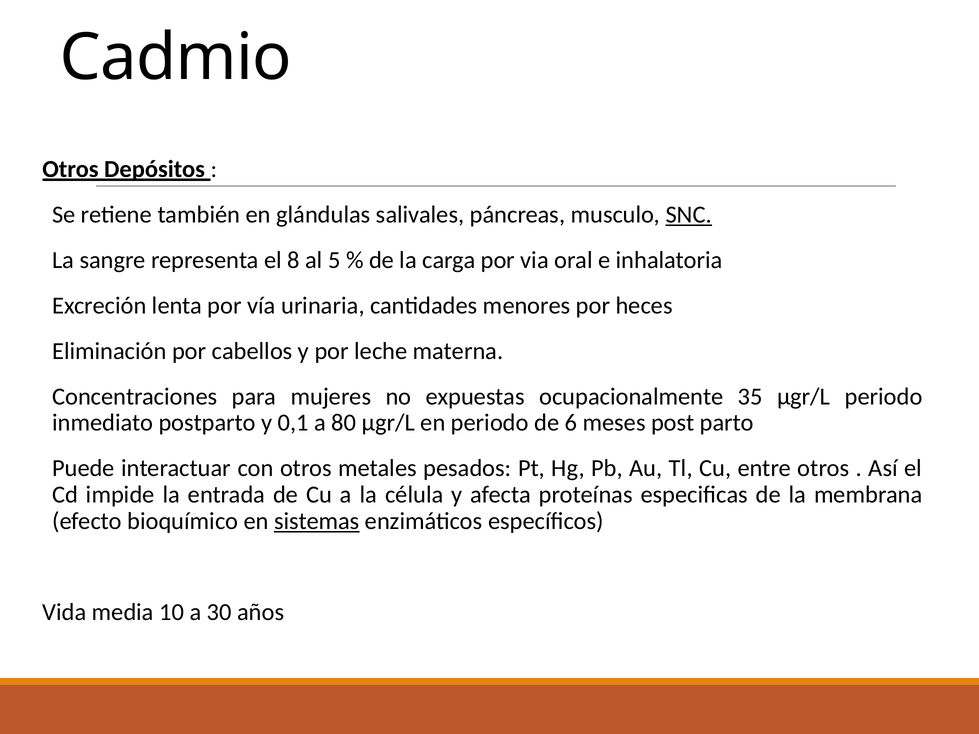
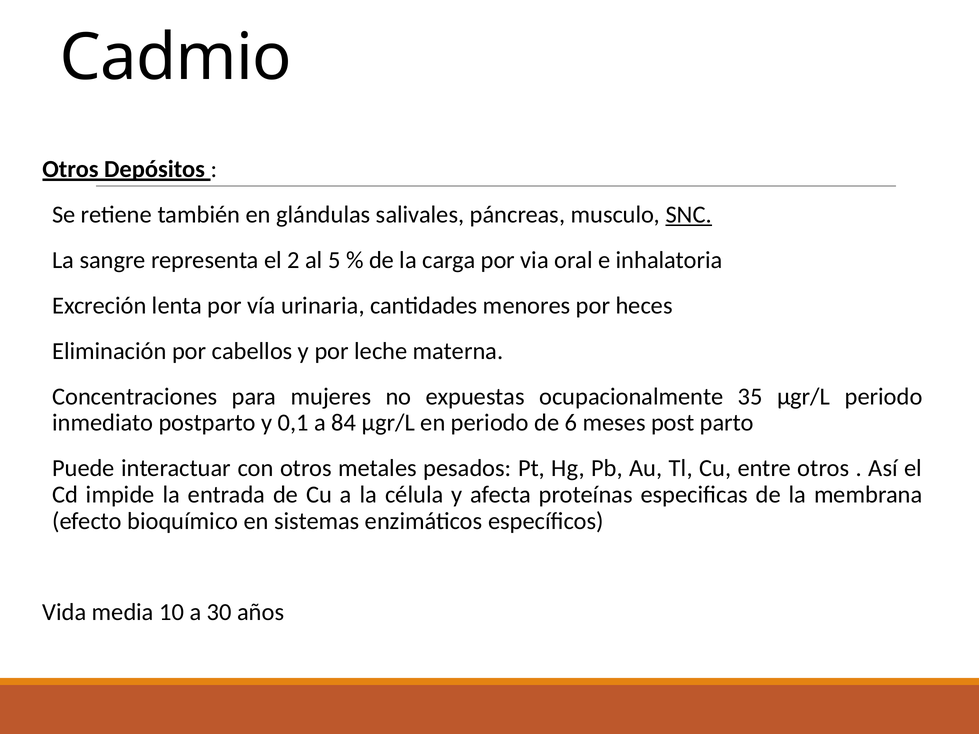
8: 8 -> 2 (294, 260)
80: 80 -> 84 (344, 423)
sistemas underline: present -> none (317, 521)
